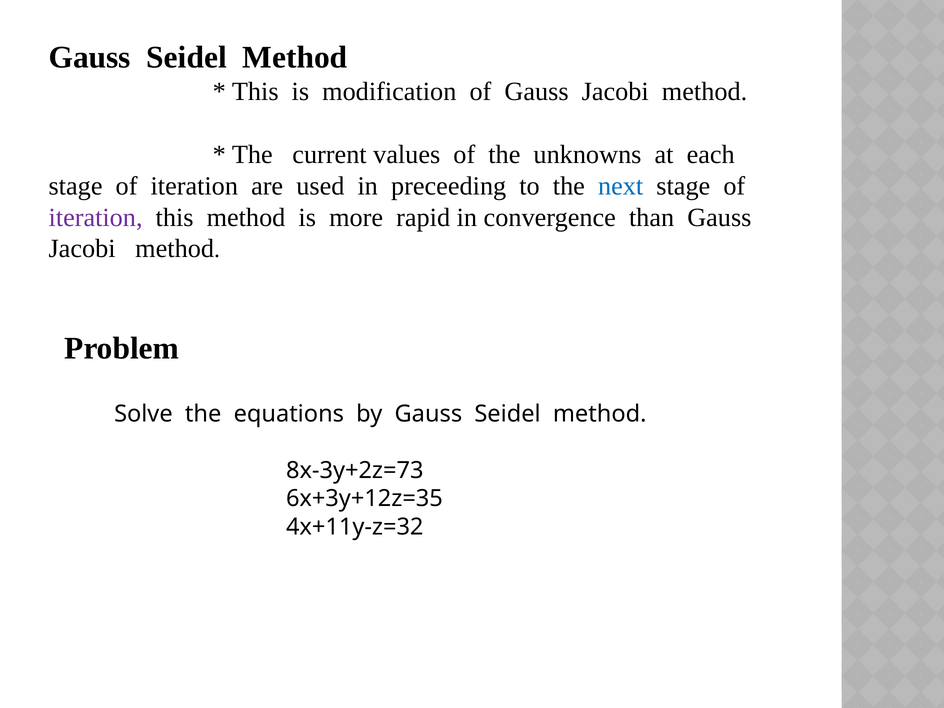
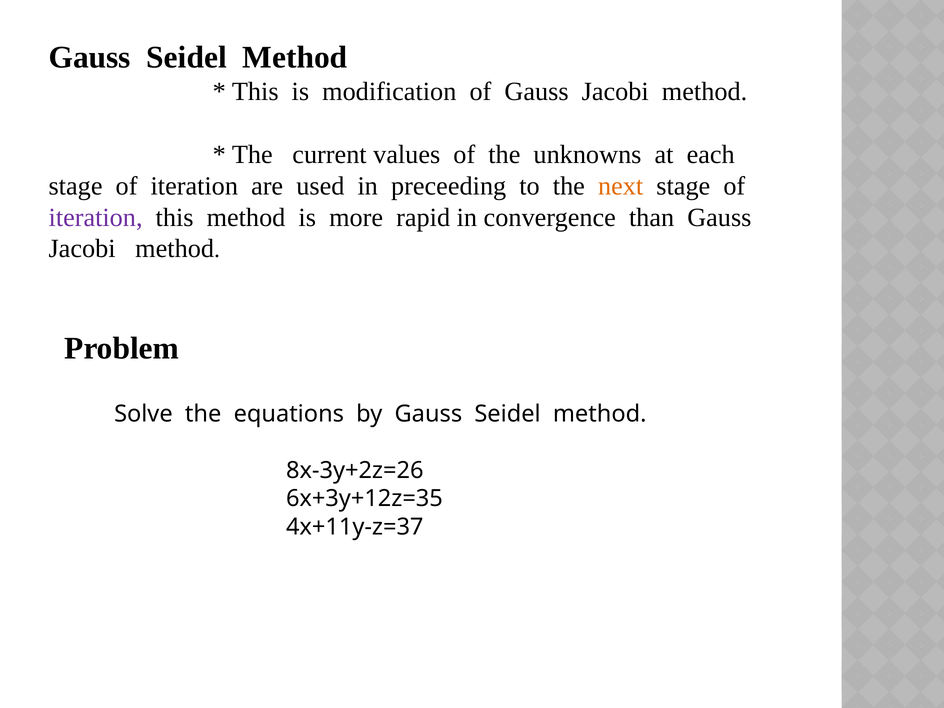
next colour: blue -> orange (621, 186)
8x-3y+2z=73: 8x-3y+2z=73 -> 8x-3y+2z=26 (355, 470)
4x+11y-z=32: 4x+11y-z=32 -> 4x+11y-z=37 (355, 527)
